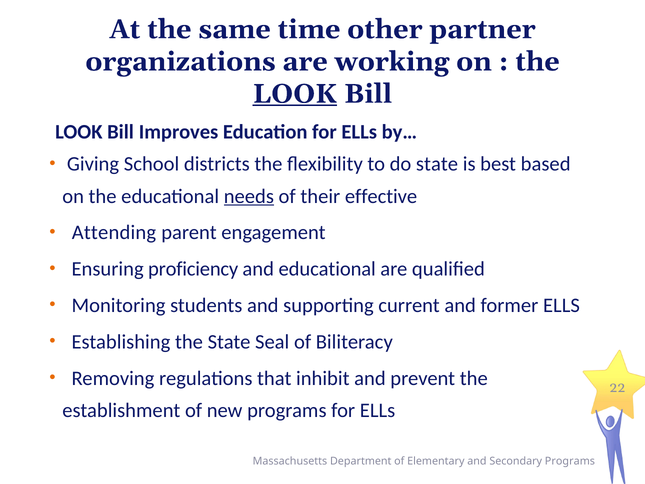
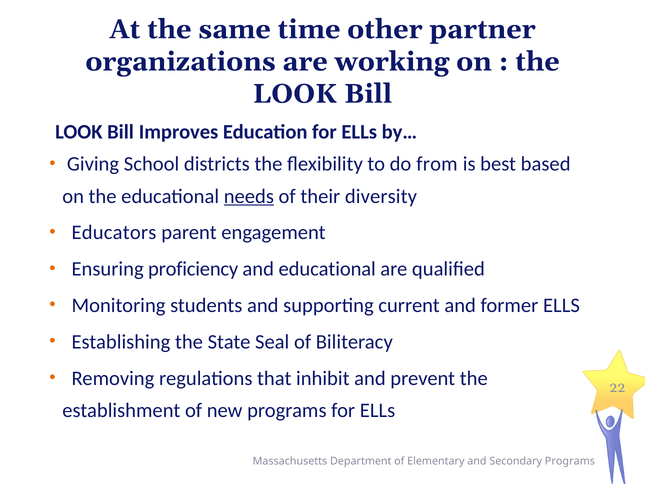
LOOK underline: present -> none (295, 94)
do state: state -> from (437, 164)
effective: effective -> diversity (381, 196)
Attending: Attending -> Educators (114, 232)
